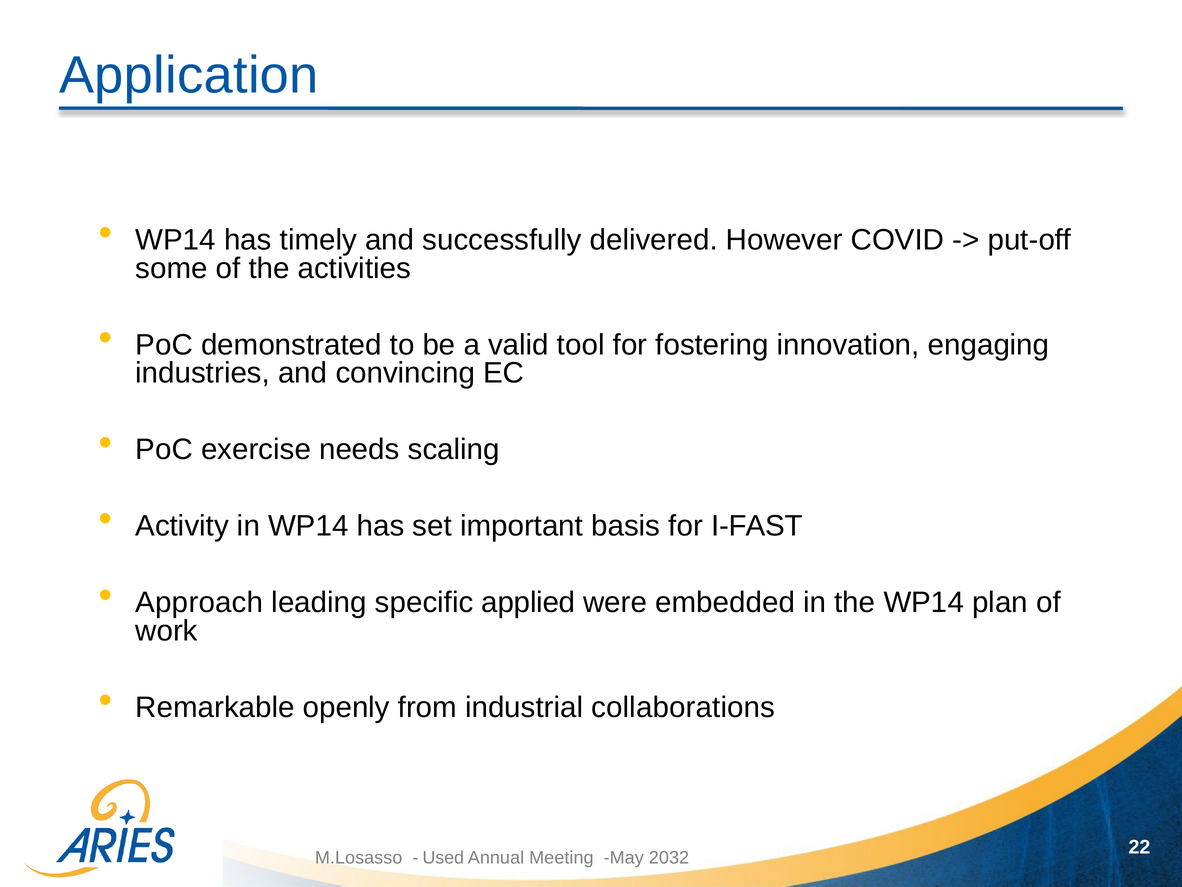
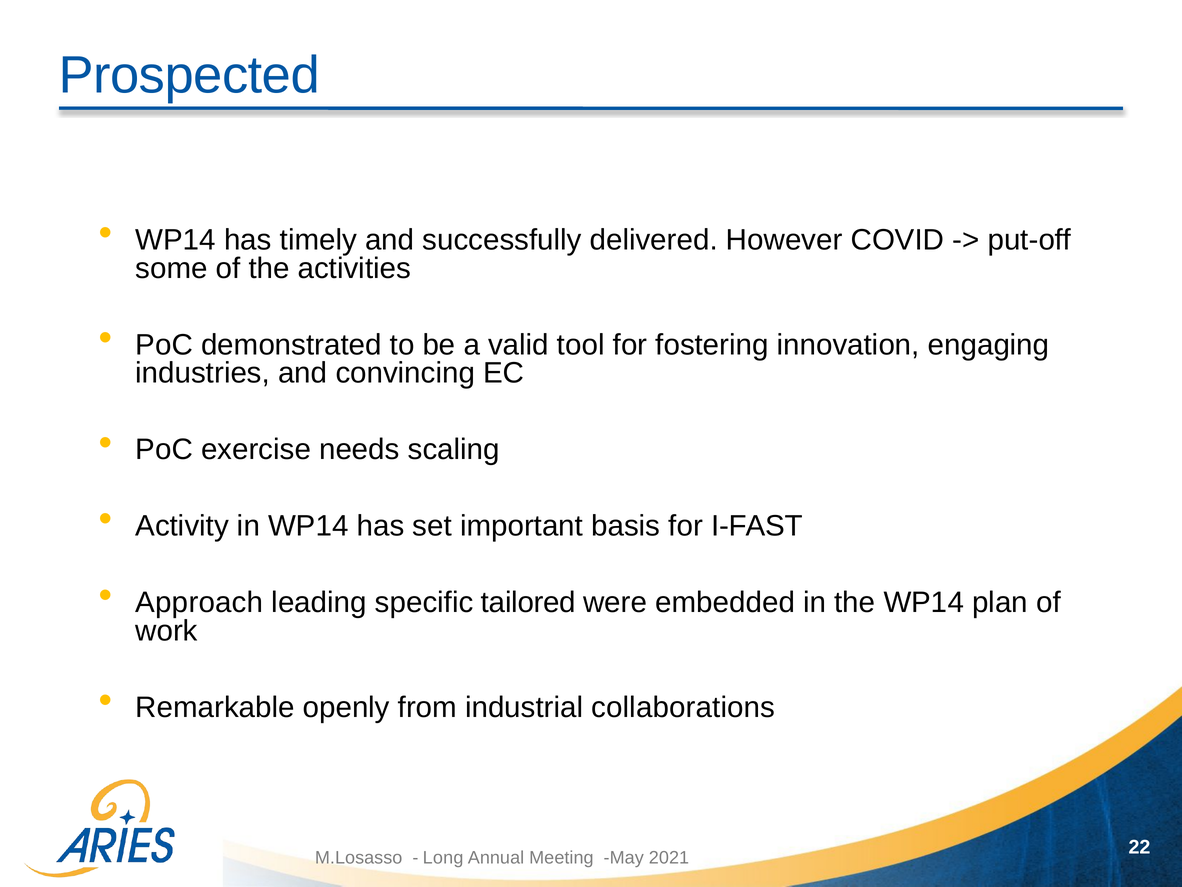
Application: Application -> Prospected (189, 75)
applied: applied -> tailored (528, 602)
Used: Used -> Long (443, 857)
2032: 2032 -> 2021 (669, 857)
